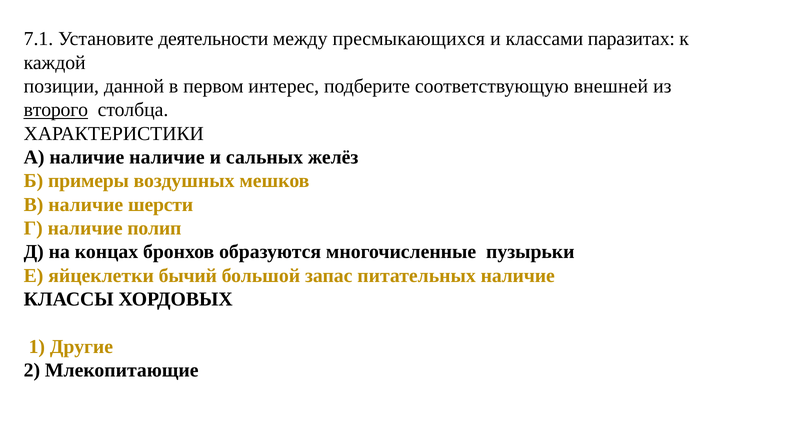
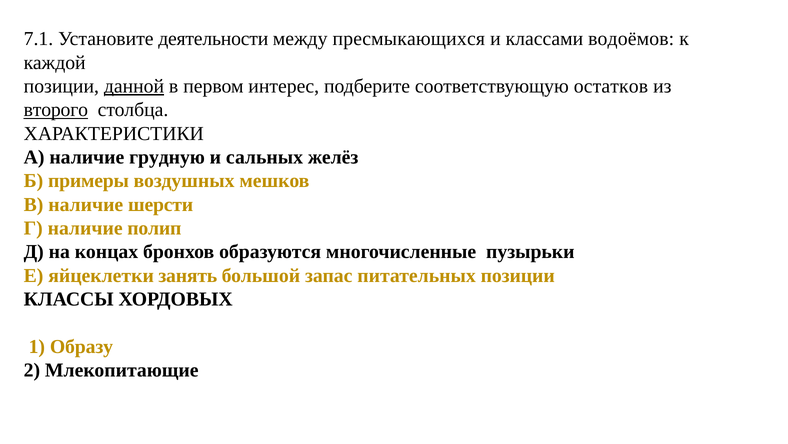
паразитах: паразитах -> водоёмов (631, 39)
данной underline: none -> present (134, 86)
внешней: внешней -> остатков (611, 86)
наличие наличие: наличие -> грудную (167, 157)
бычий: бычий -> занять (188, 275)
питательных наличие: наличие -> позиции (518, 275)
Другие: Другие -> Образу (82, 346)
